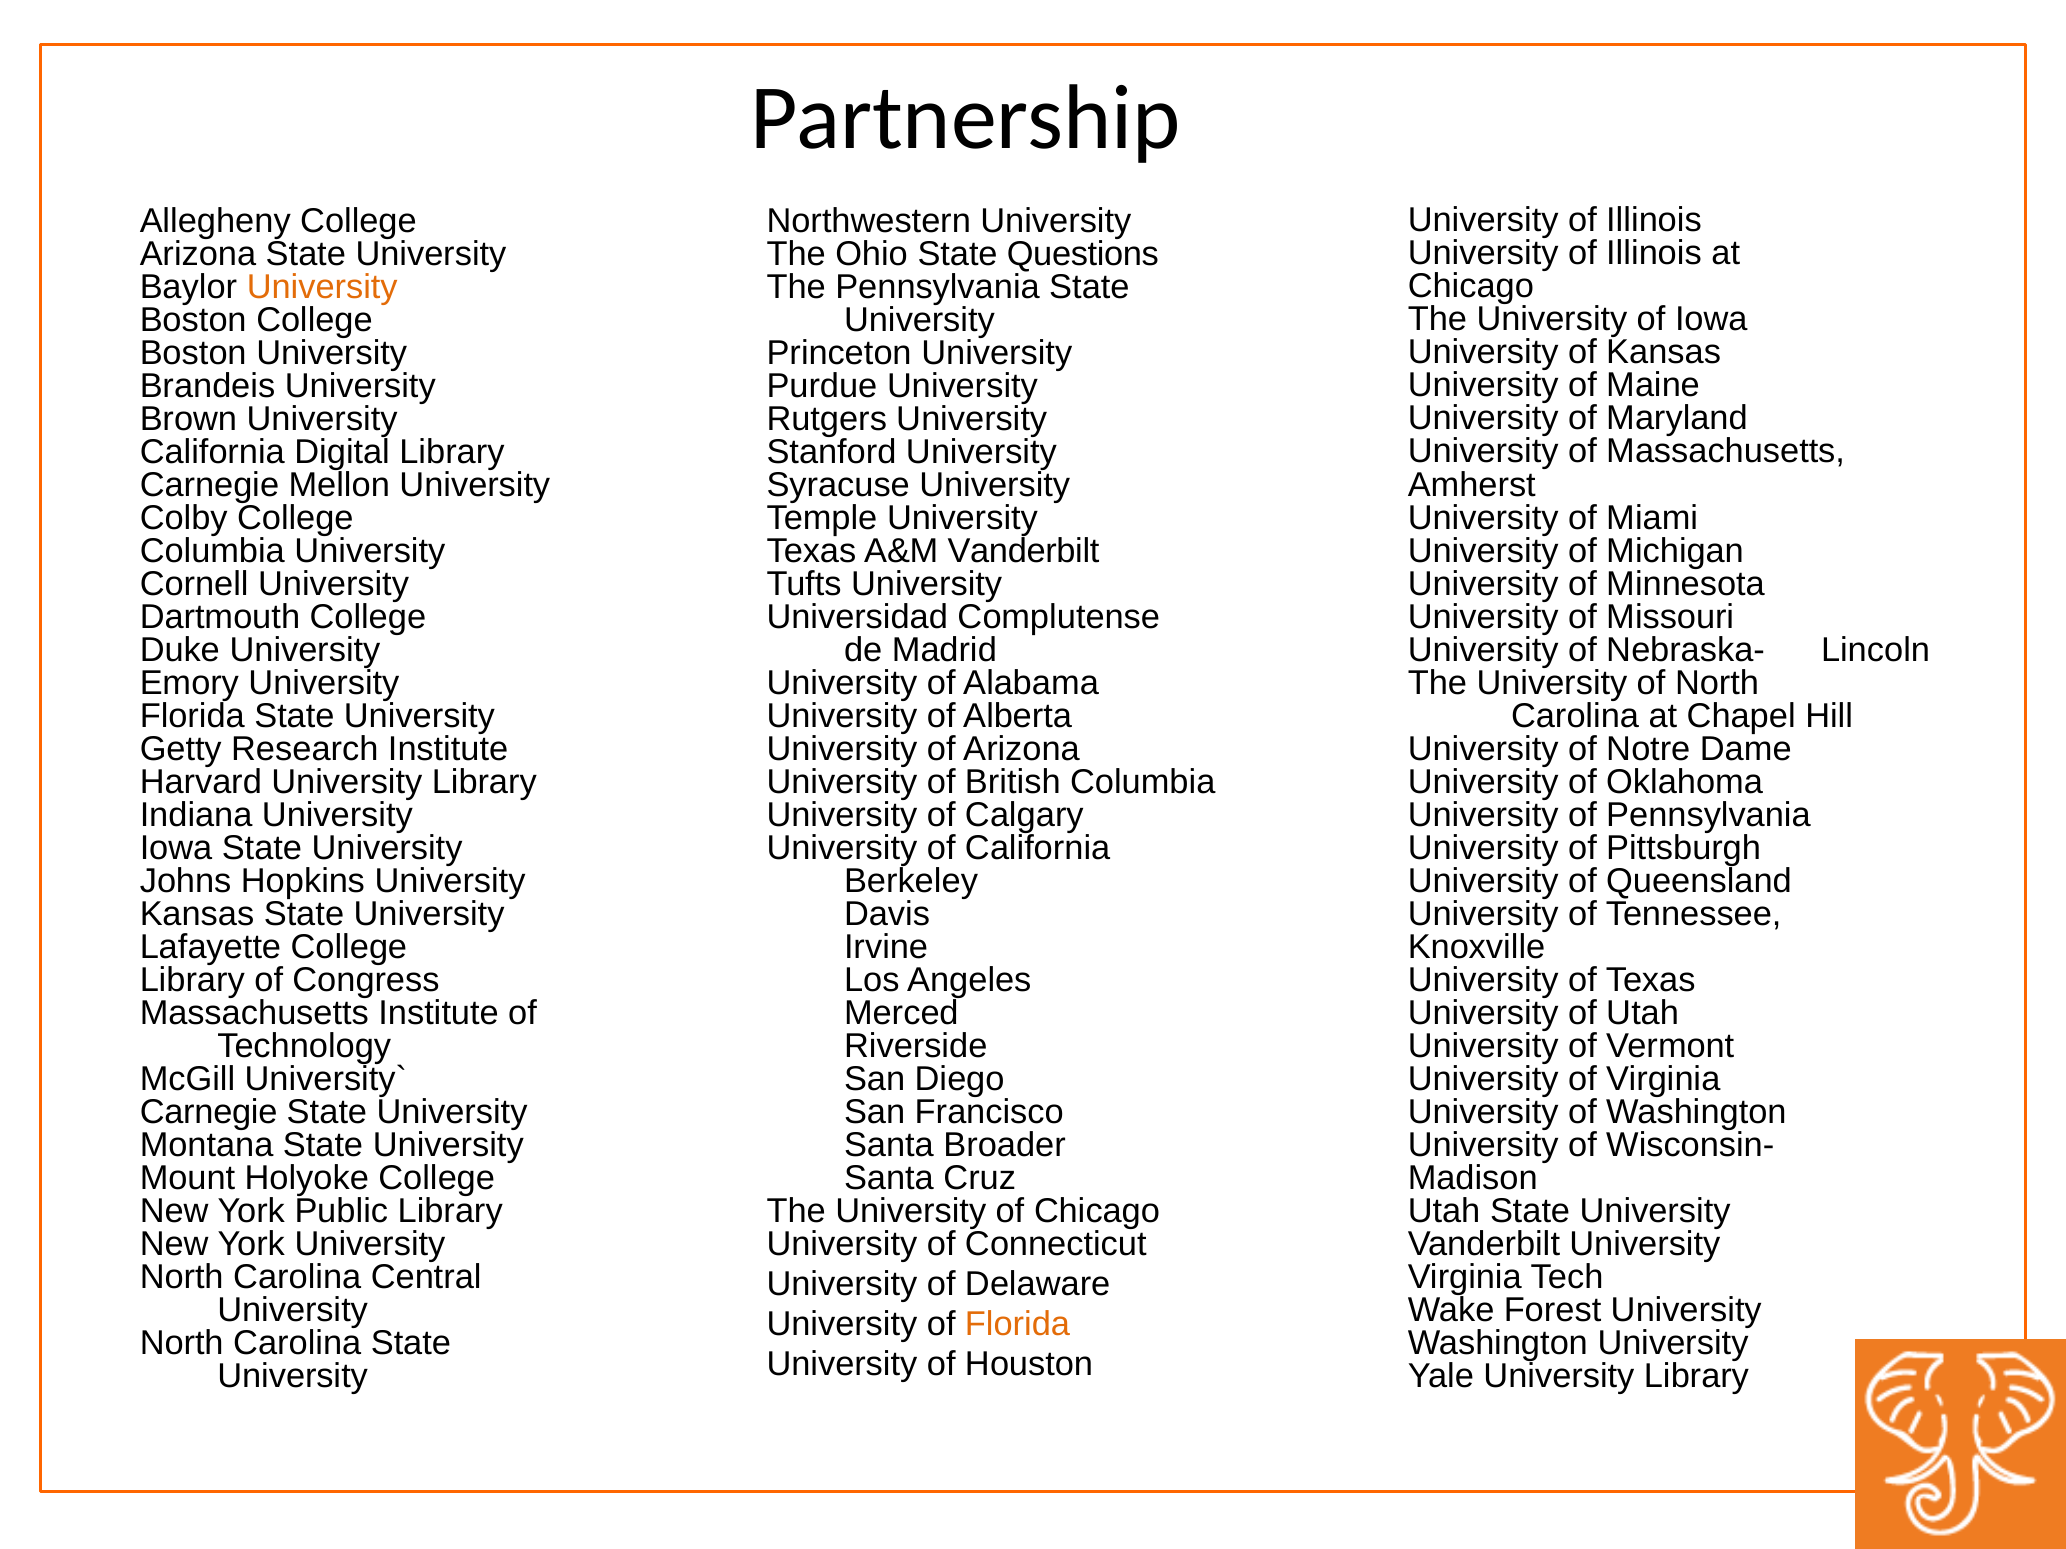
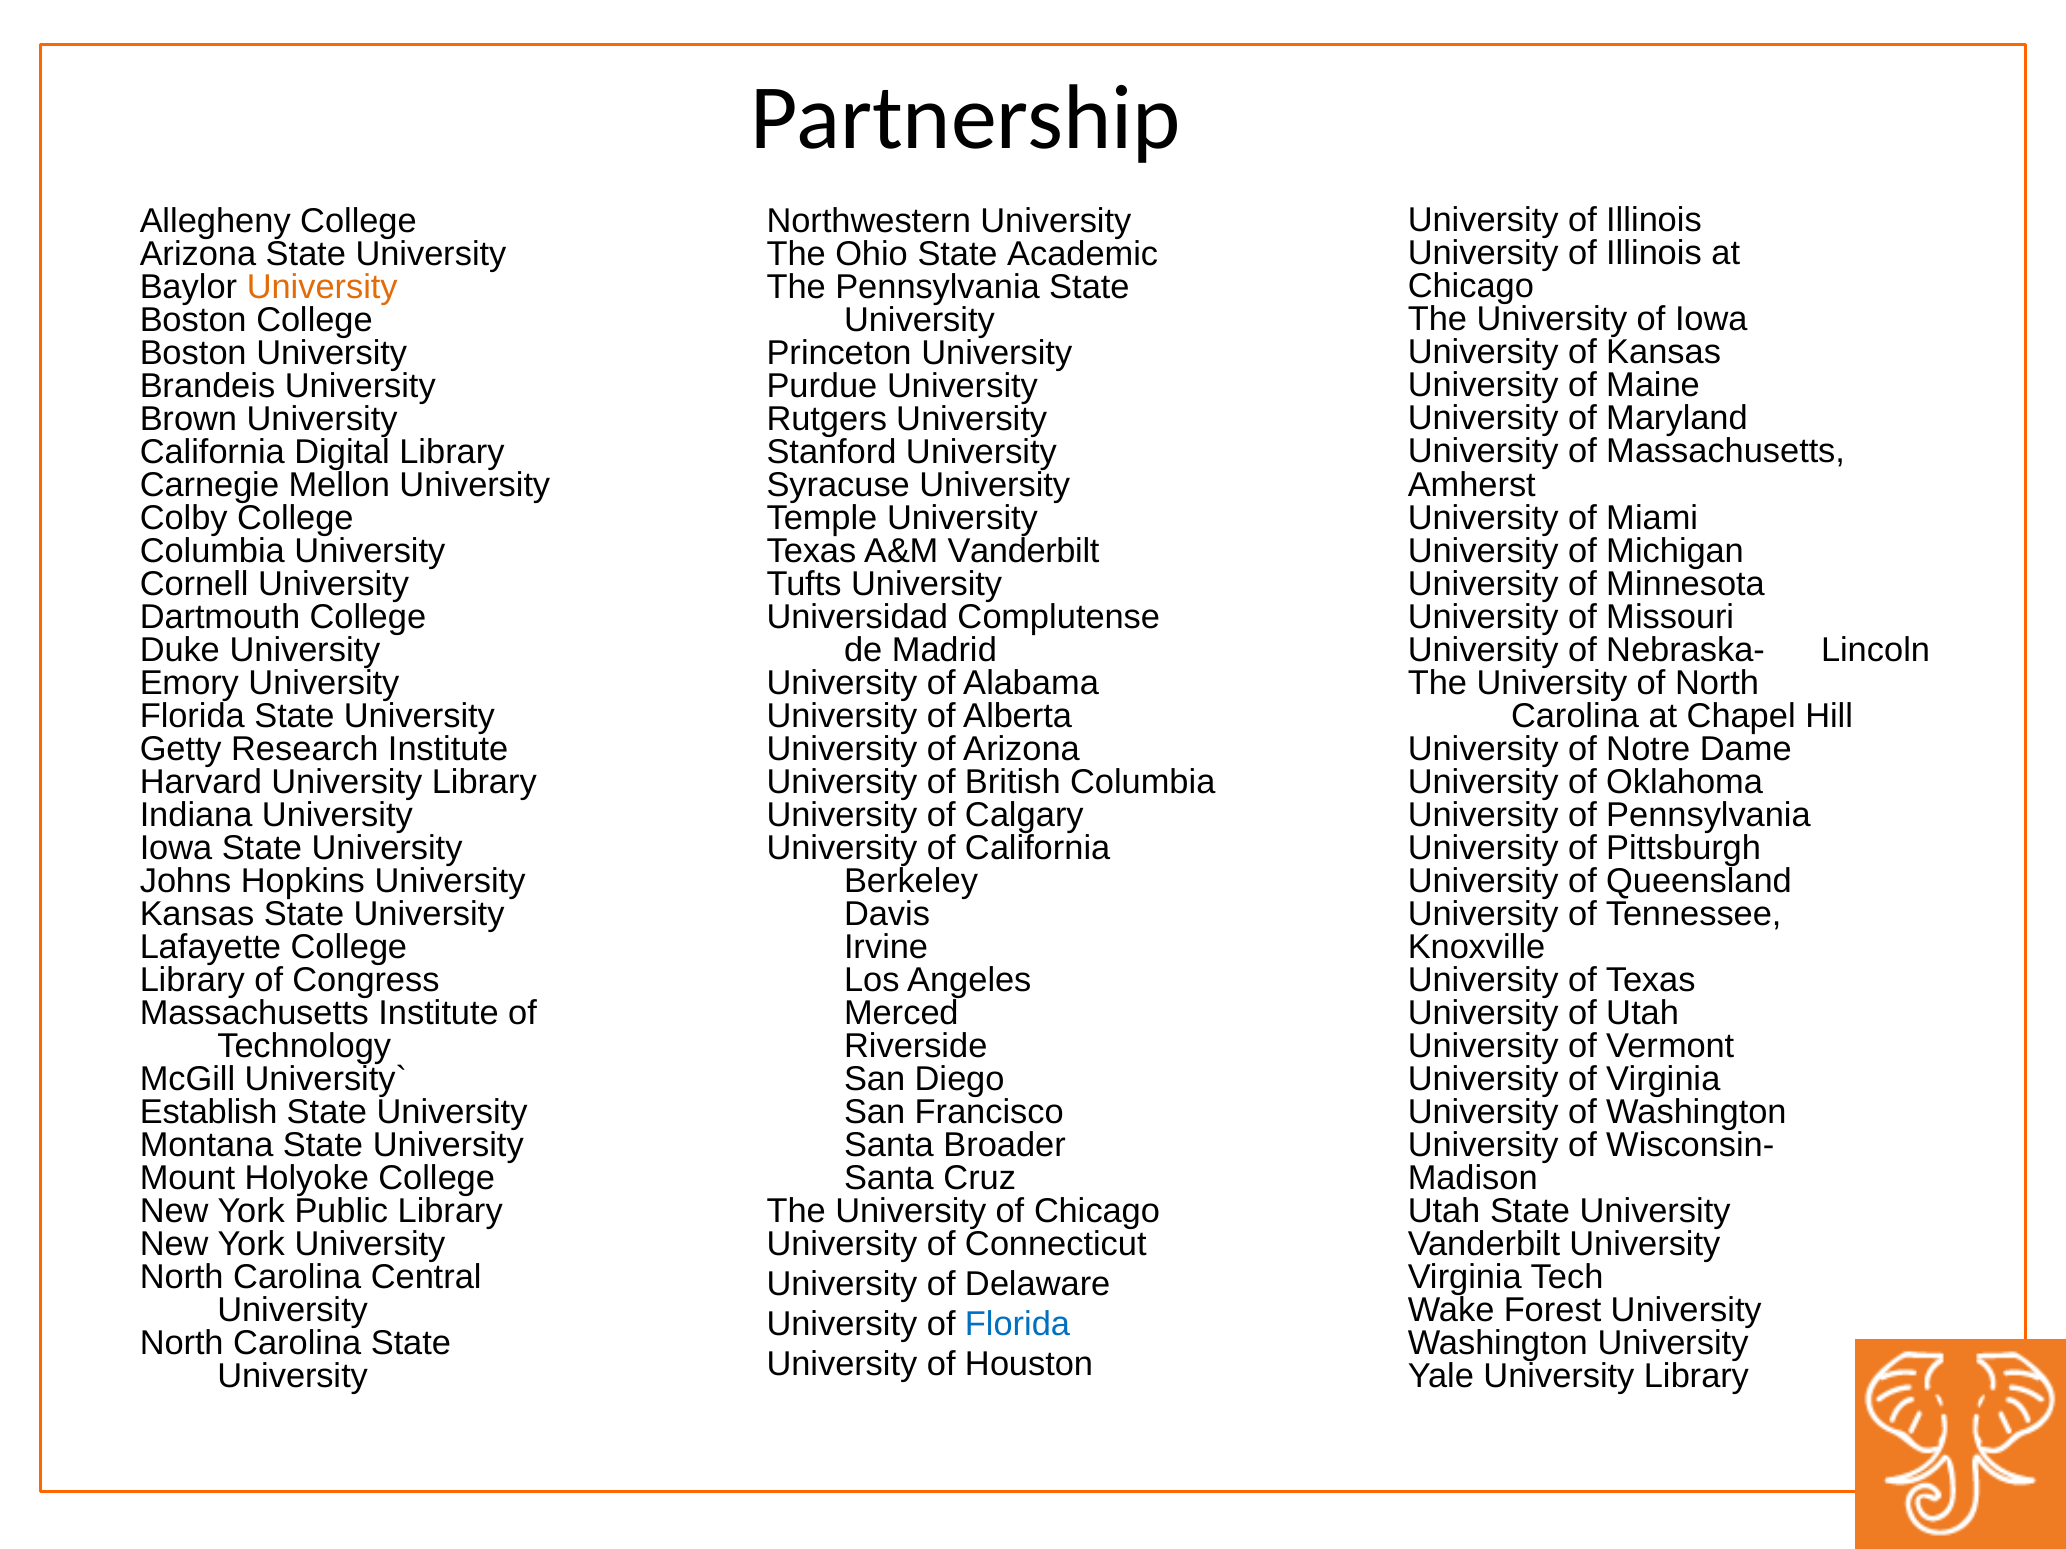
Questions: Questions -> Academic (1083, 254)
Carnegie: Carnegie -> Establish (209, 1112)
Florida colour: orange -> blue (1018, 1324)
